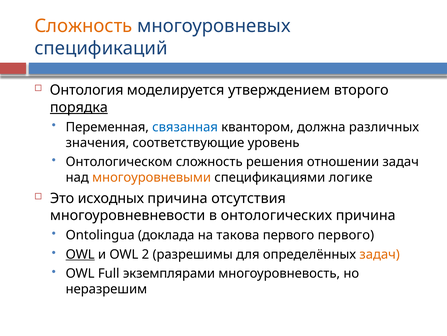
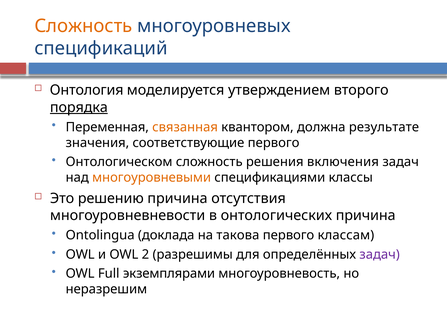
связанная colour: blue -> orange (185, 127)
различных: различных -> результате (384, 127)
соответствующие уровень: уровень -> первого (274, 142)
отношении: отношении -> включения (343, 162)
логике: логике -> классы (351, 177)
исходных: исходных -> решению (111, 198)
первого первого: первого -> классам (346, 235)
OWL underline: present -> none (80, 254)
задач colour: orange -> purple (380, 254)
